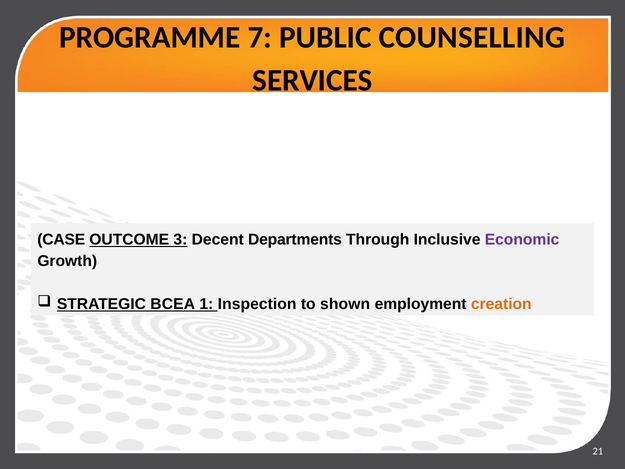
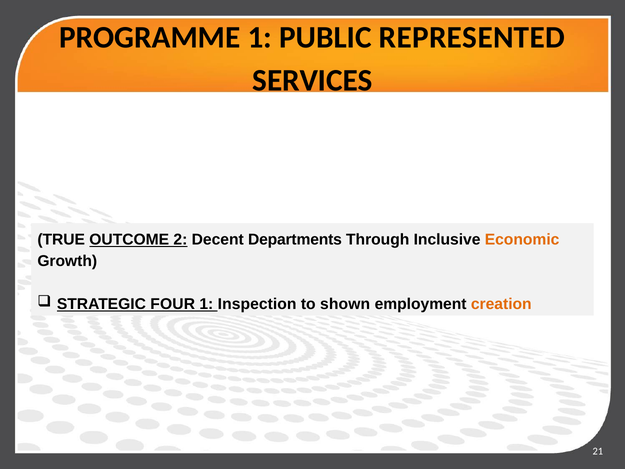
PROGRAMME 7: 7 -> 1 (260, 37)
COUNSELLING: COUNSELLING -> REPRESENTED (472, 37)
CASE: CASE -> TRUE (61, 239)
3: 3 -> 2 (180, 239)
Economic colour: purple -> orange (522, 239)
BCEA: BCEA -> FOUR (173, 304)
